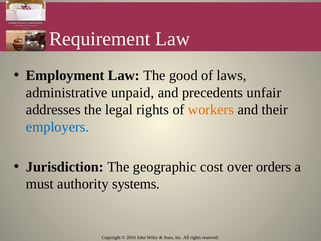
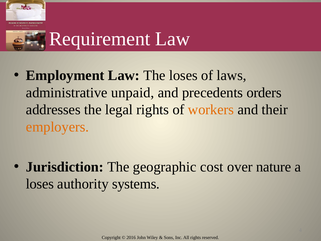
The good: good -> loses (183, 75)
unfair: unfair -> orders (264, 92)
employers colour: blue -> orange (57, 127)
orders: orders -> nature (274, 167)
must: must -> loses (40, 184)
